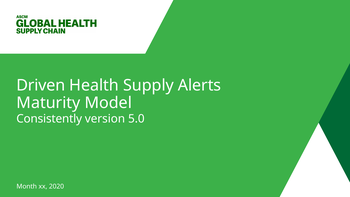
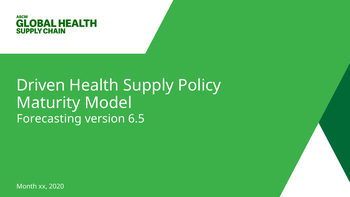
Alerts: Alerts -> Policy (200, 85)
Consistently: Consistently -> Forecasting (49, 119)
5.0: 5.0 -> 6.5 (136, 119)
